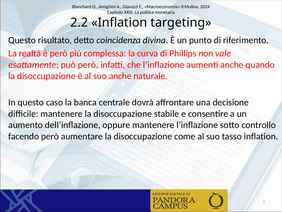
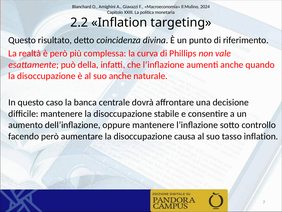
può però: però -> della (88, 65)
come: come -> causa (185, 136)
